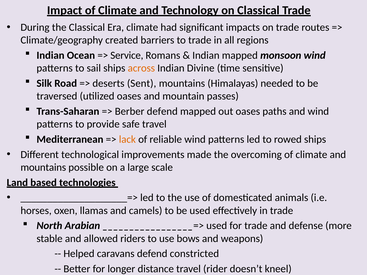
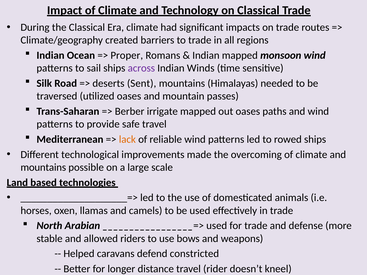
Service: Service -> Proper (127, 55)
across colour: orange -> purple (141, 68)
Divine: Divine -> Winds (201, 68)
Berber defend: defend -> irrigate (162, 111)
